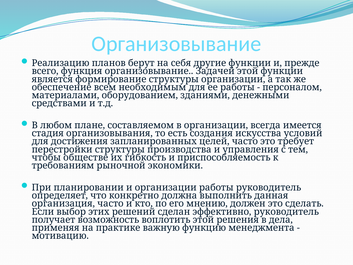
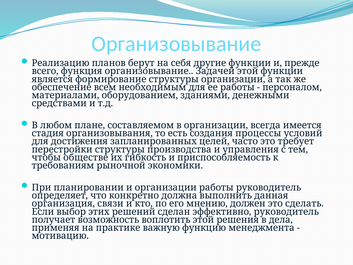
искусства: искусства -> процессы (258, 133)
организация часто: часто -> связи (110, 203)
